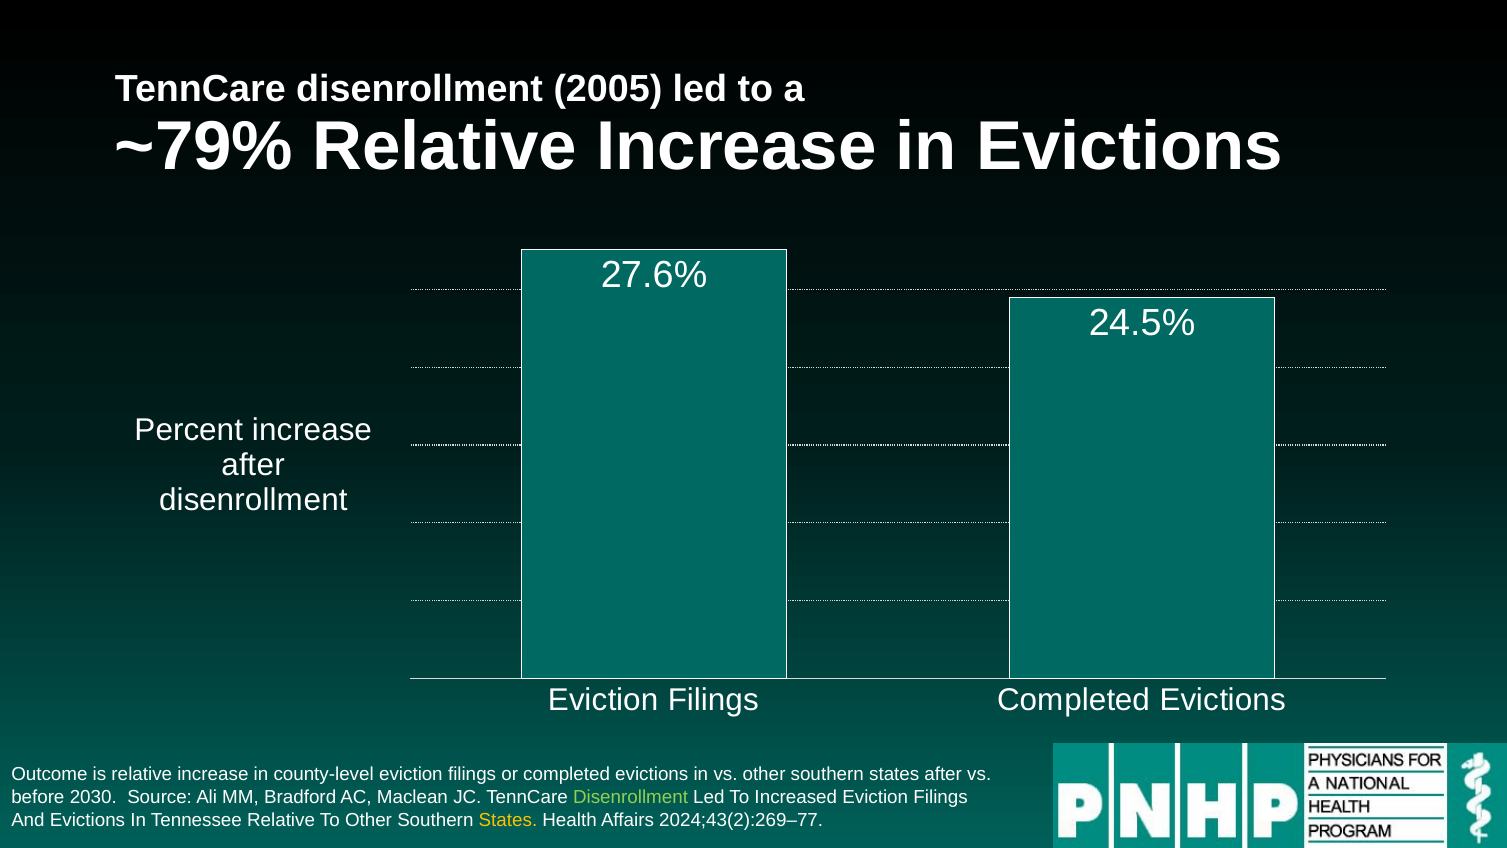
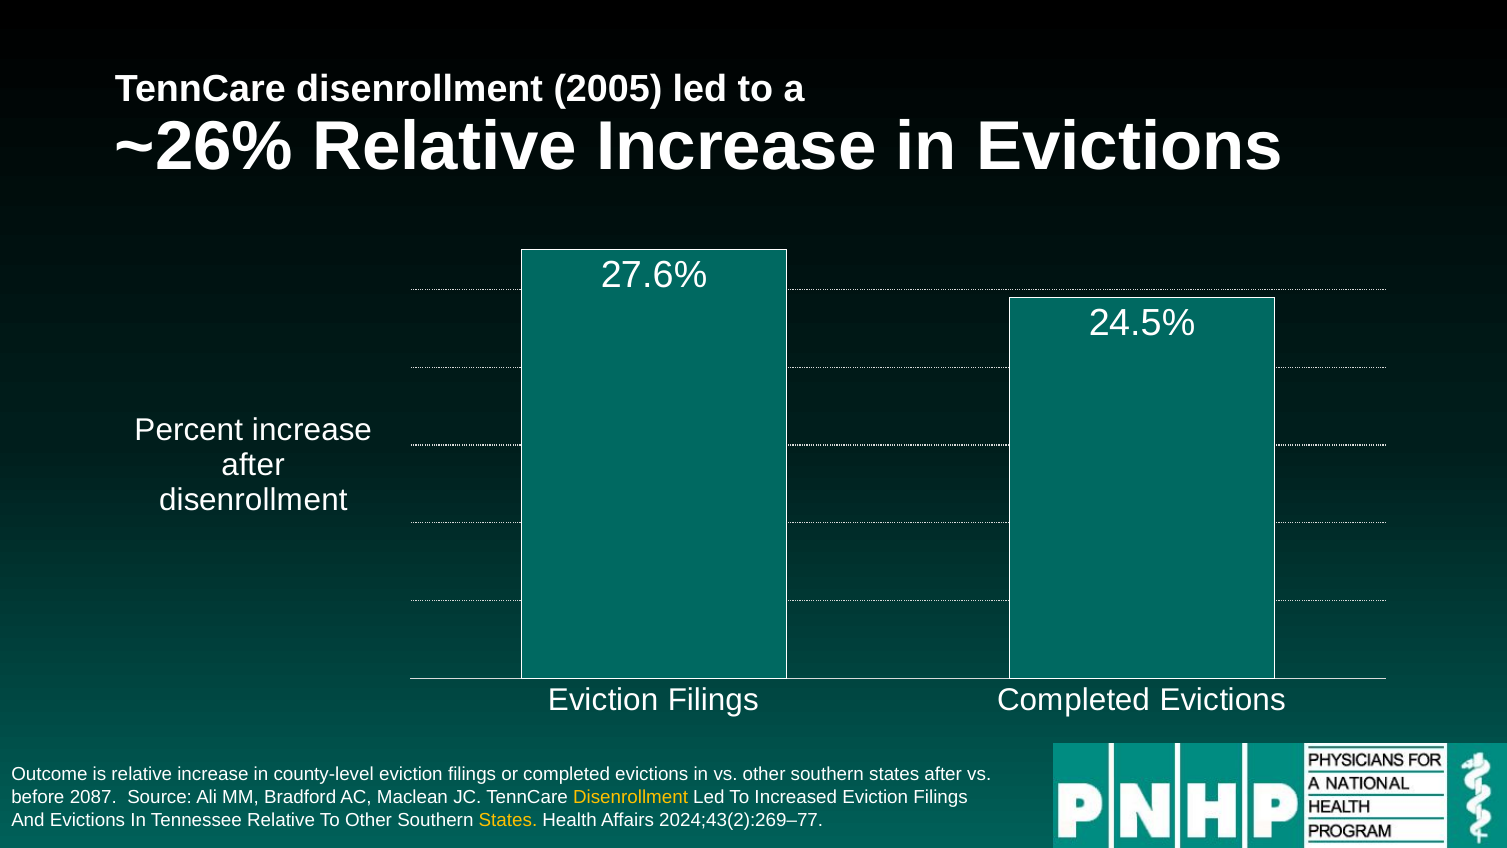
~79%: ~79% -> ~26% (204, 147)
2030: 2030 -> 2087 (93, 797)
Disenrollment colour: light green -> yellow (631, 797)
